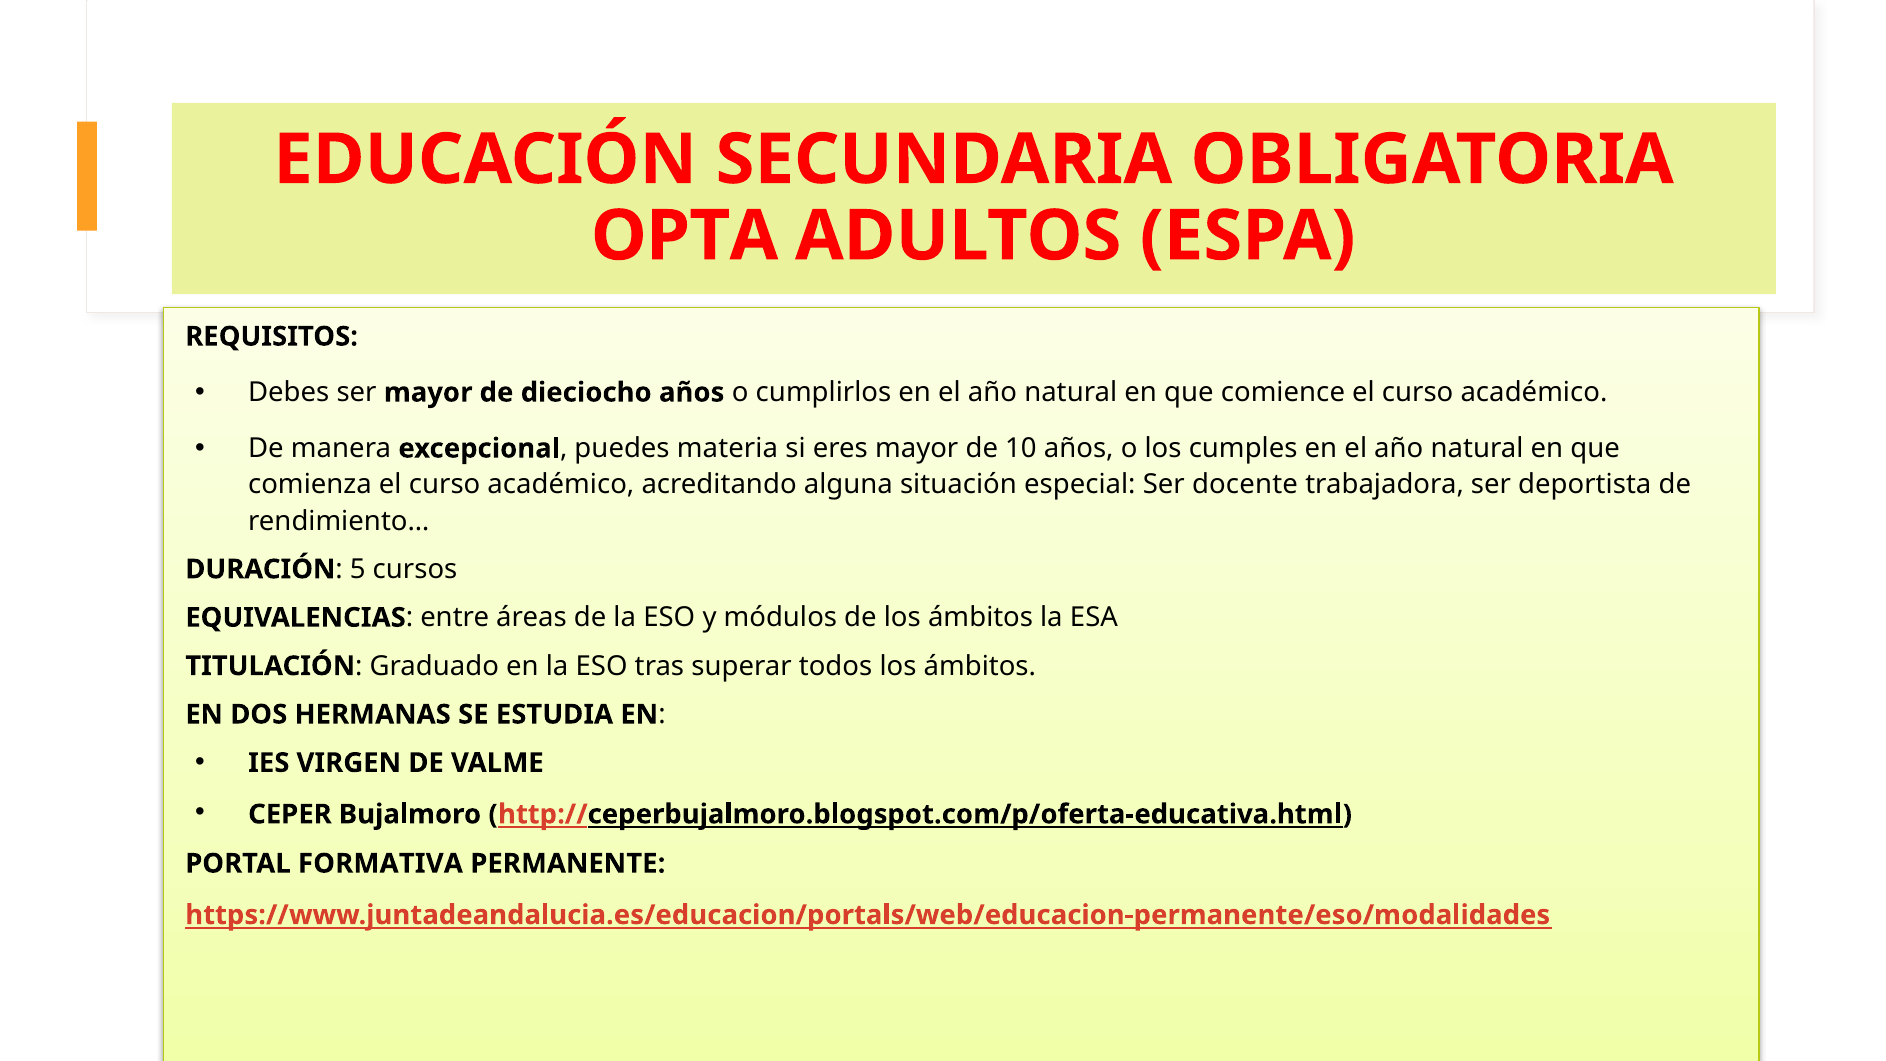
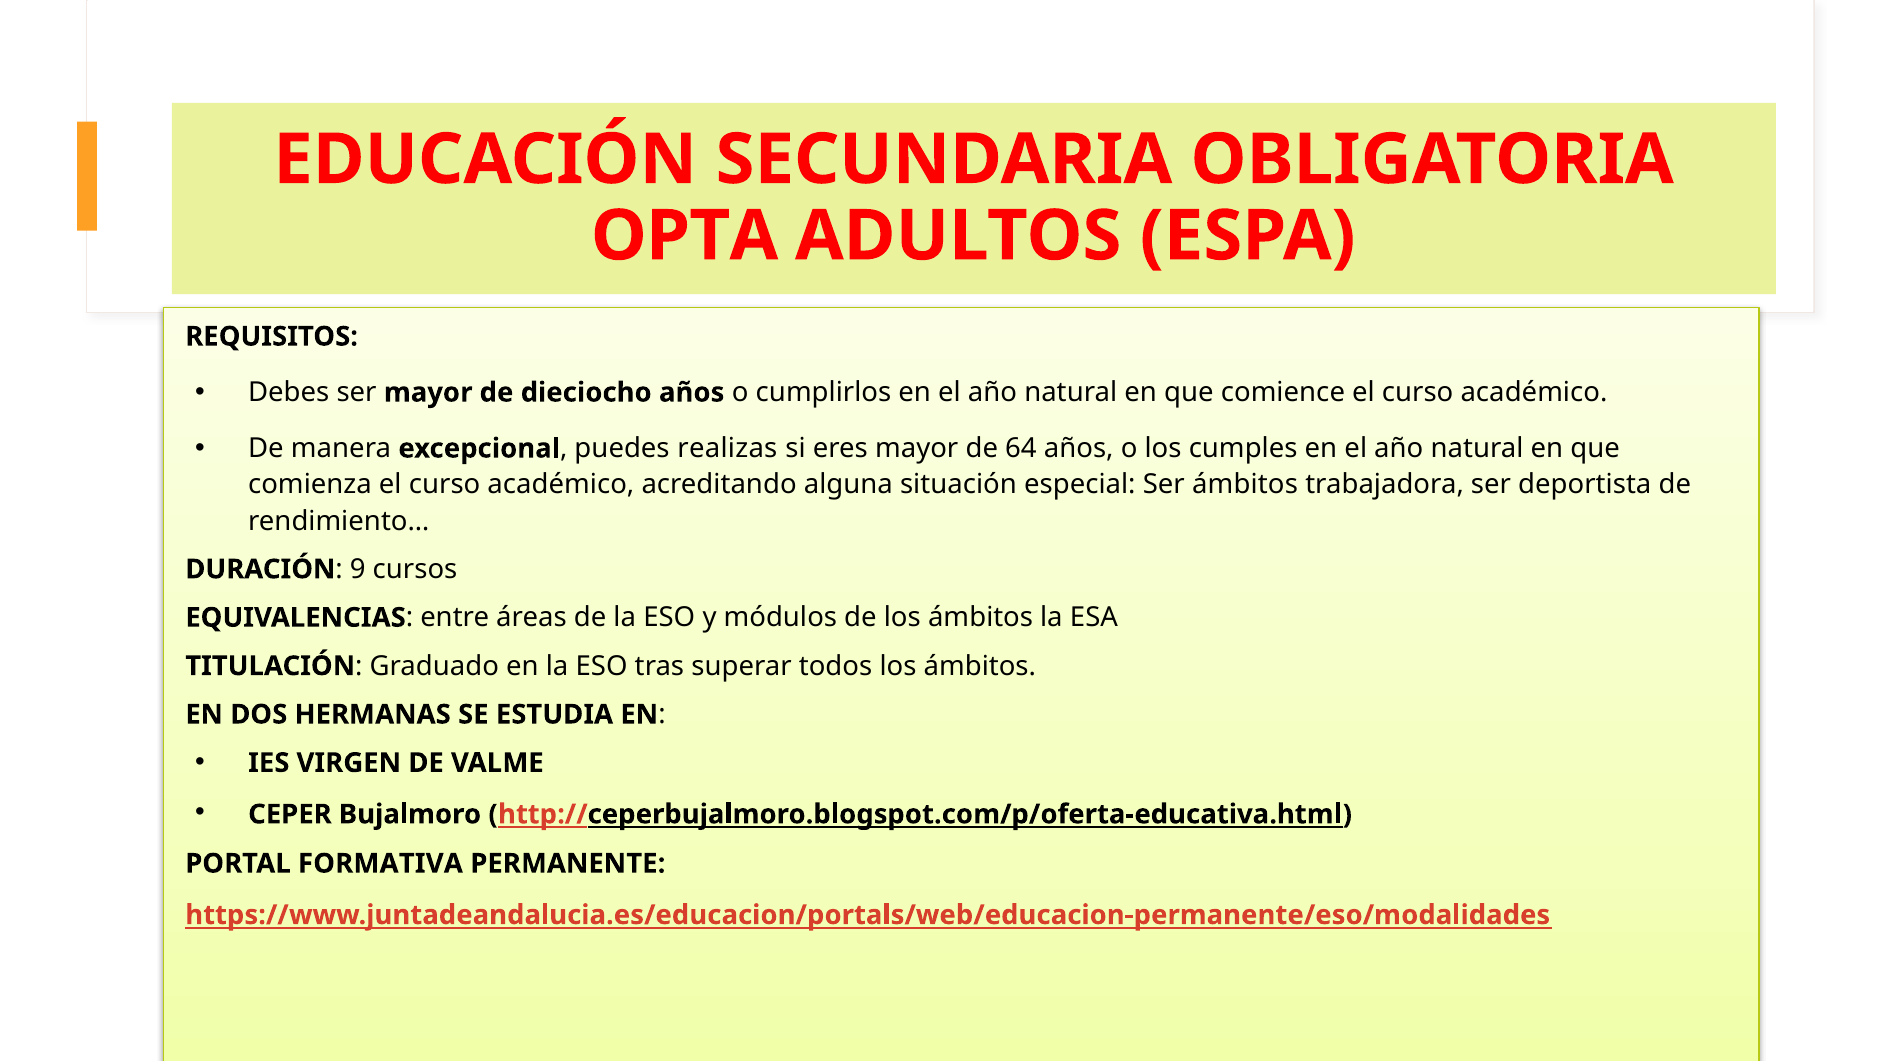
materia: materia -> realizas (727, 448)
10: 10 -> 64 (1021, 448)
Ser docente: docente -> ámbitos (1245, 485)
5: 5 -> 9 (358, 569)
